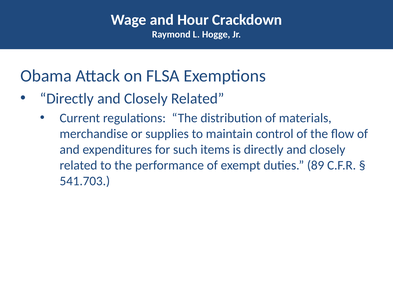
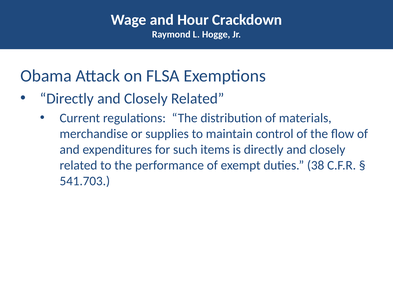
89: 89 -> 38 (316, 165)
